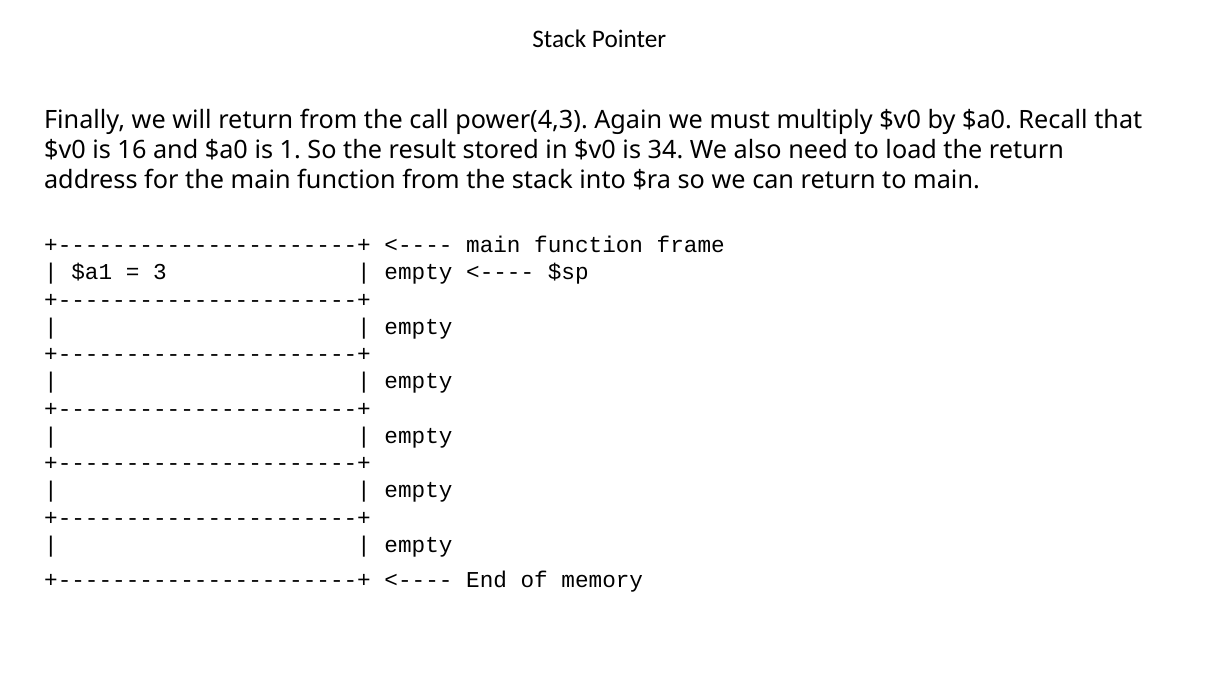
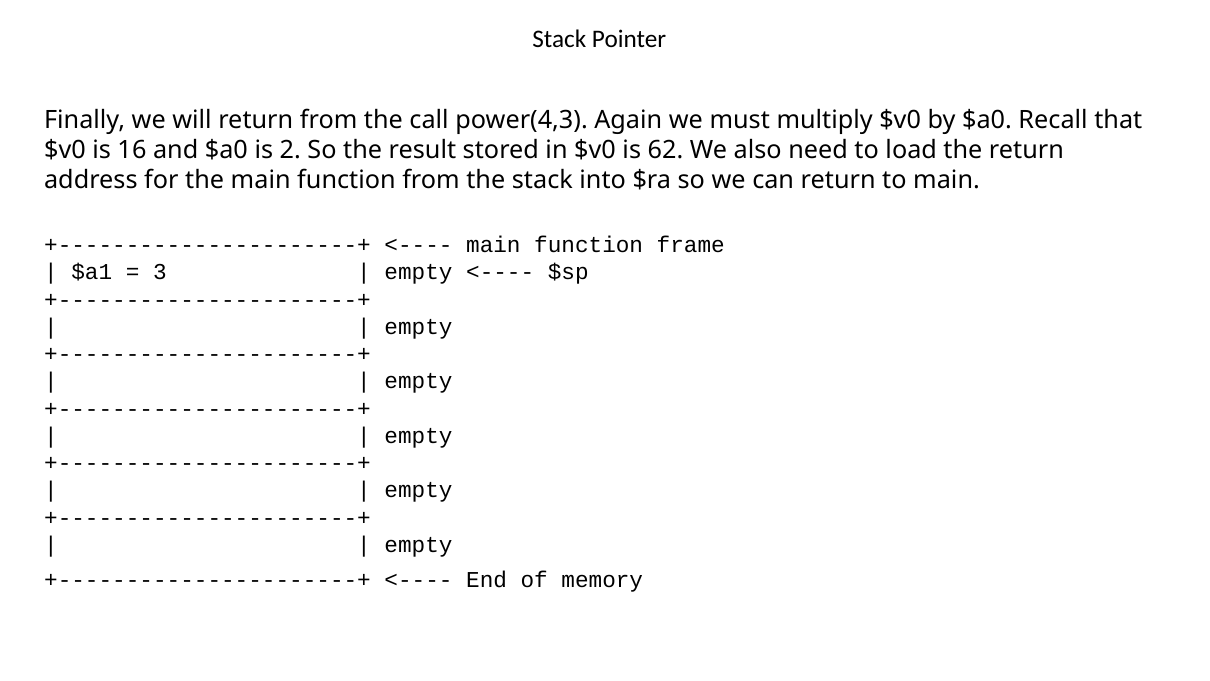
1: 1 -> 2 (290, 150)
34: 34 -> 62 (665, 150)
